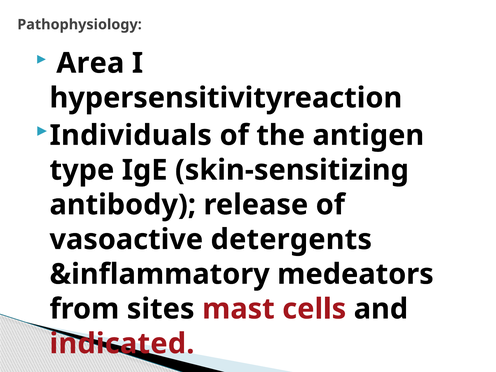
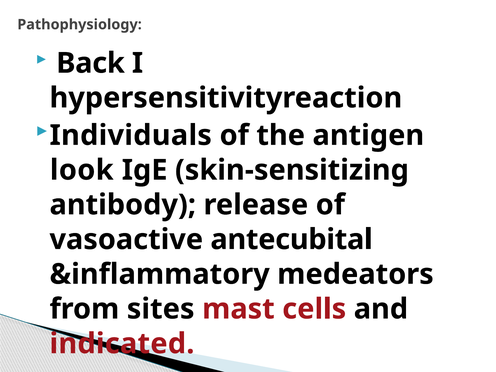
Area: Area -> Back (91, 63)
type: type -> look (82, 170)
detergents: detergents -> antecubital (292, 240)
